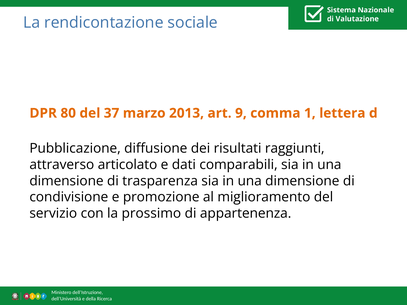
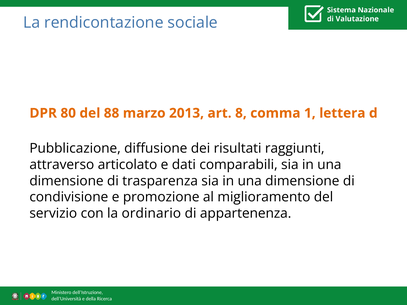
37: 37 -> 88 (112, 113)
9: 9 -> 8 (241, 113)
prossimo: prossimo -> ordinario (151, 214)
